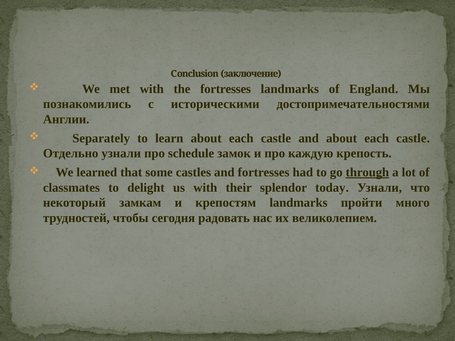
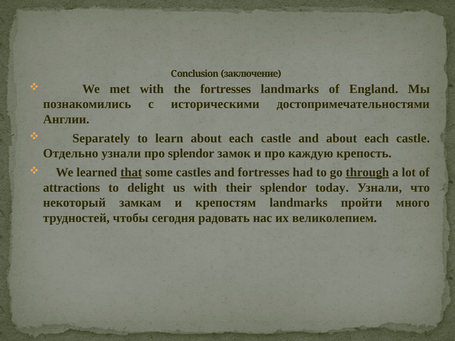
про schedule: schedule -> splendor (191, 154)
that underline: none -> present (131, 172)
classmates: classmates -> attractions (72, 188)
